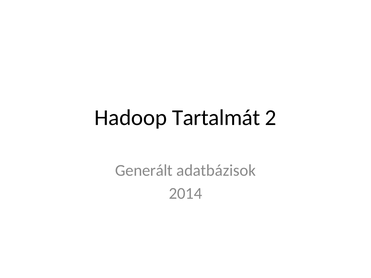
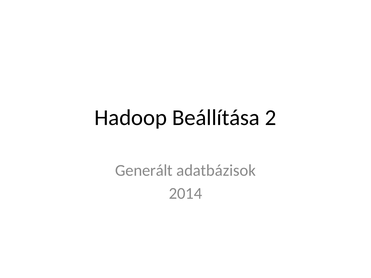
Tartalmát: Tartalmát -> Beállítása (216, 118)
